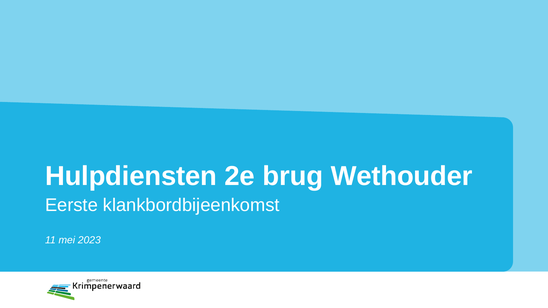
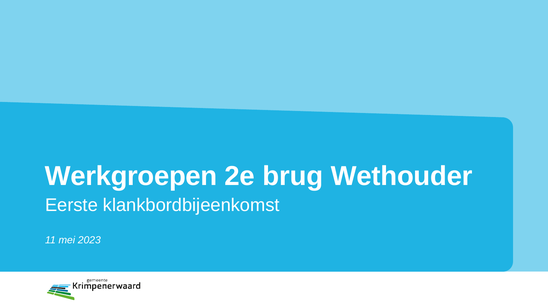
Hulpdiensten: Hulpdiensten -> Werkgroepen (131, 176)
